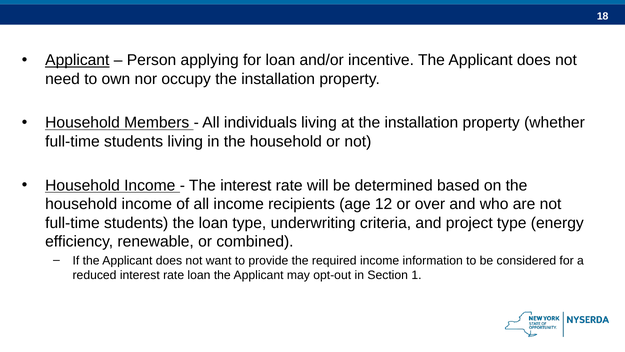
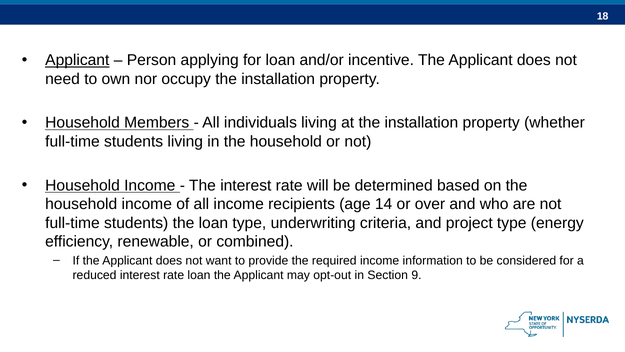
12: 12 -> 14 (384, 204)
1: 1 -> 9 (416, 275)
